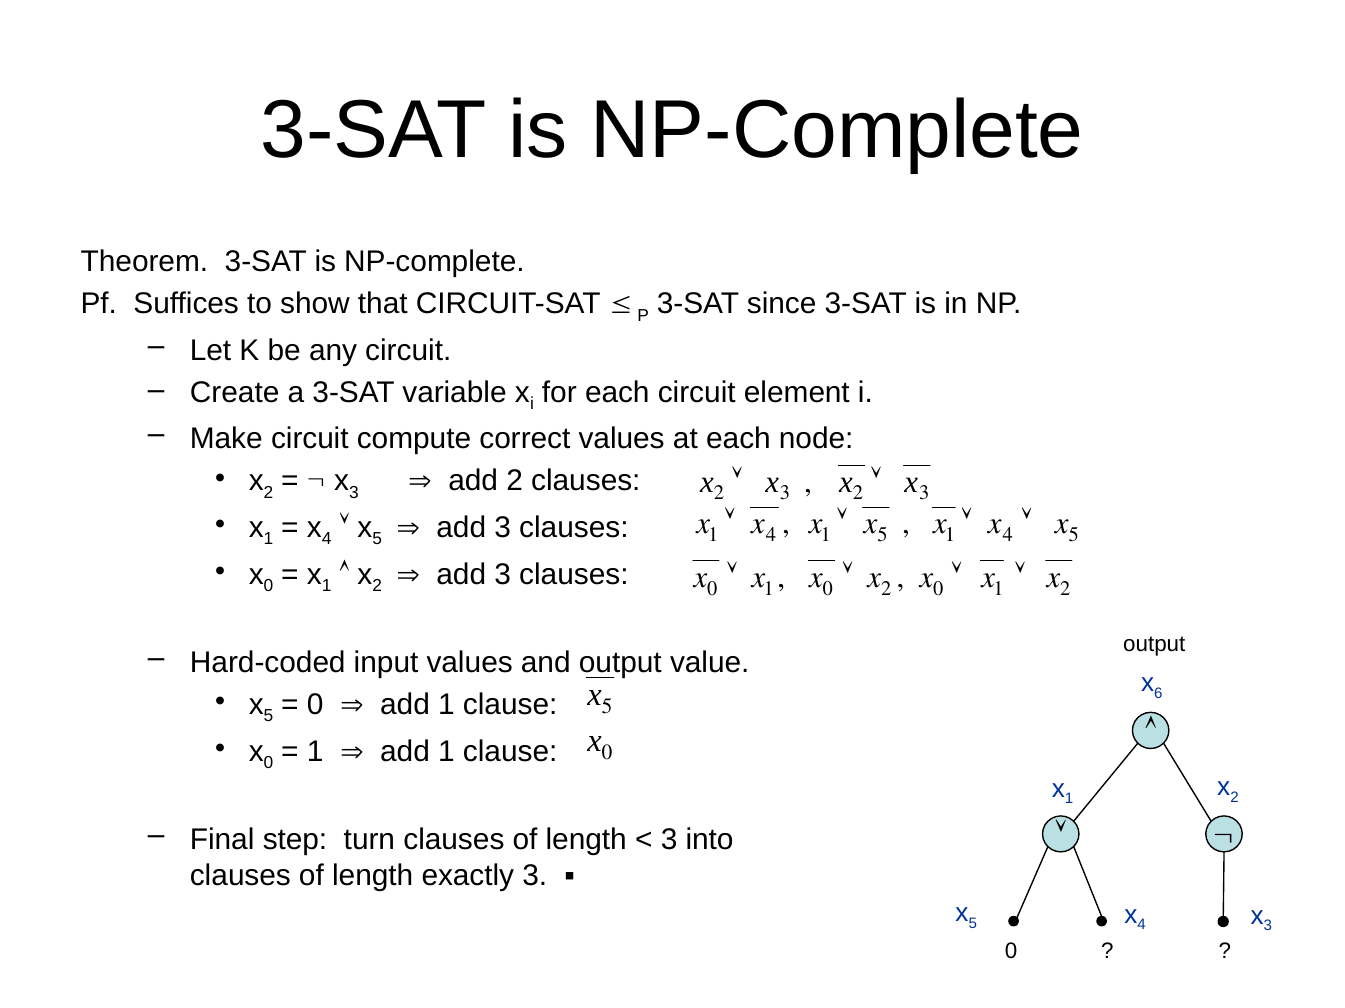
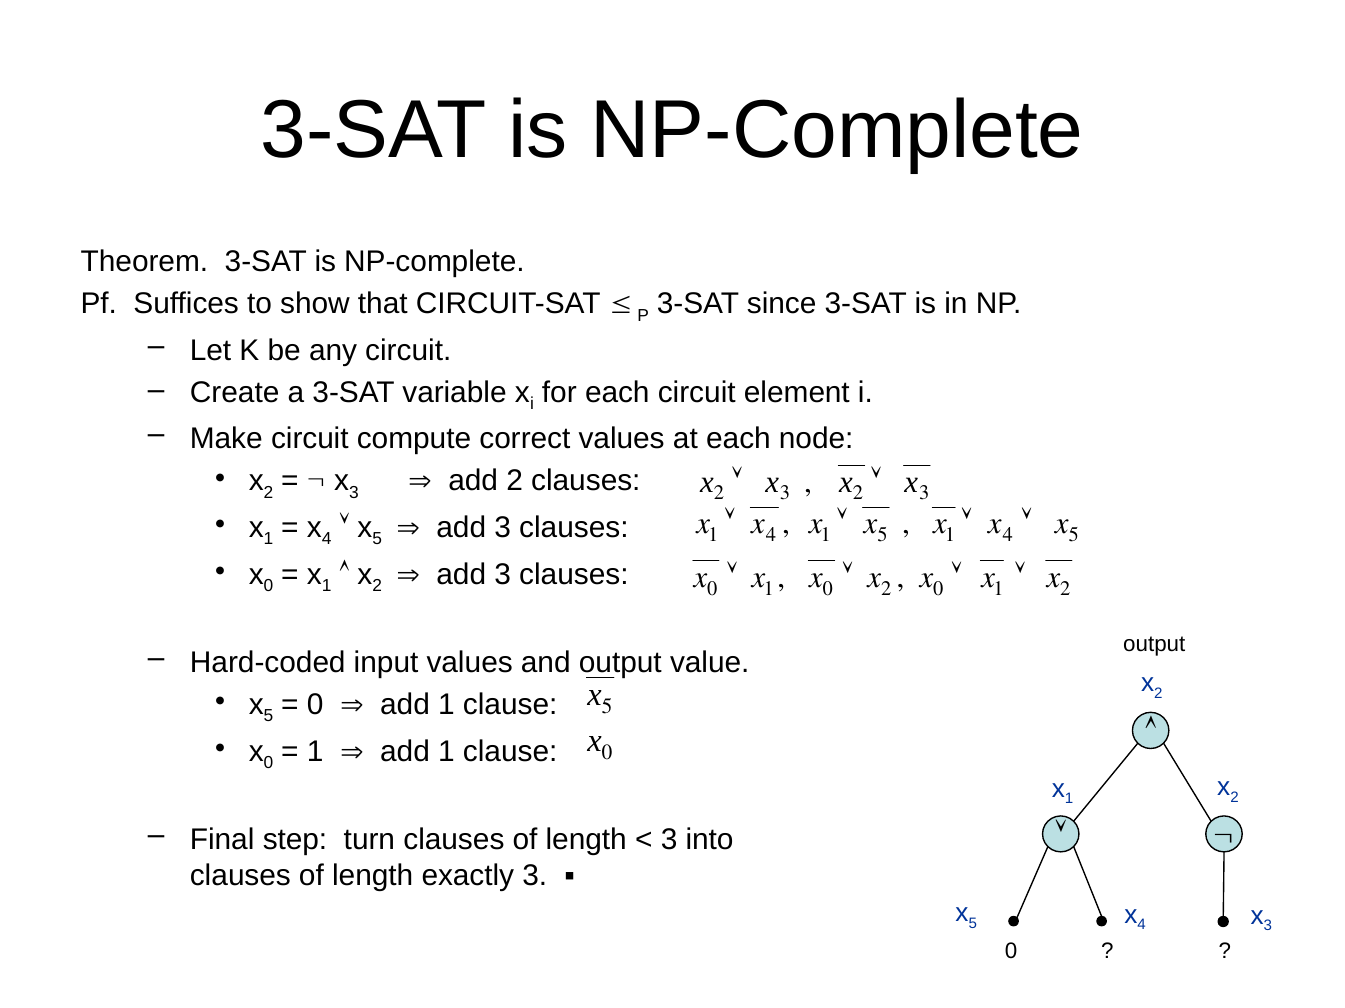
6: 6 -> 2 (1158, 694)
